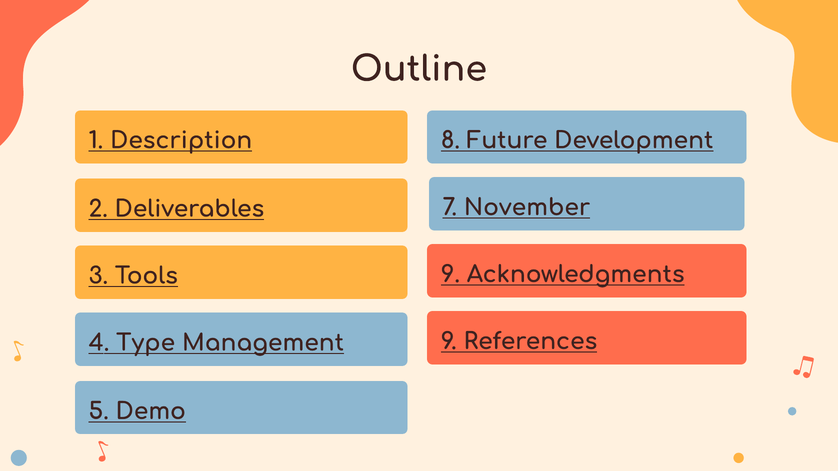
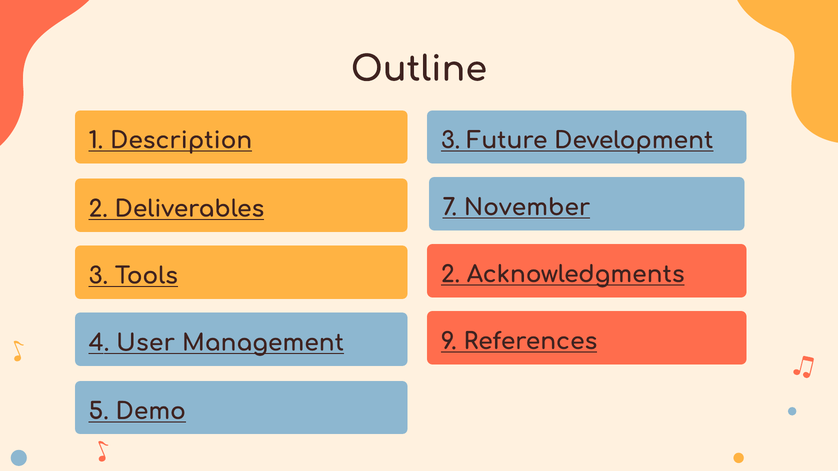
Description 8: 8 -> 3 (451, 141)
Tools 9: 9 -> 2 (450, 275)
Type: Type -> User (145, 343)
